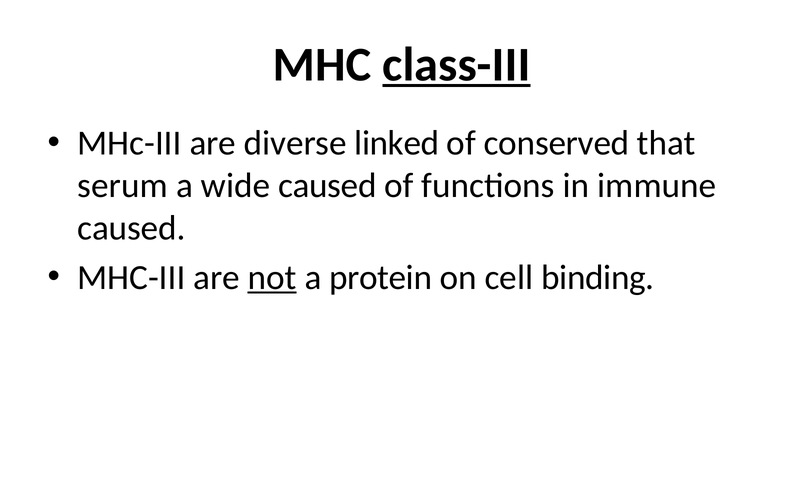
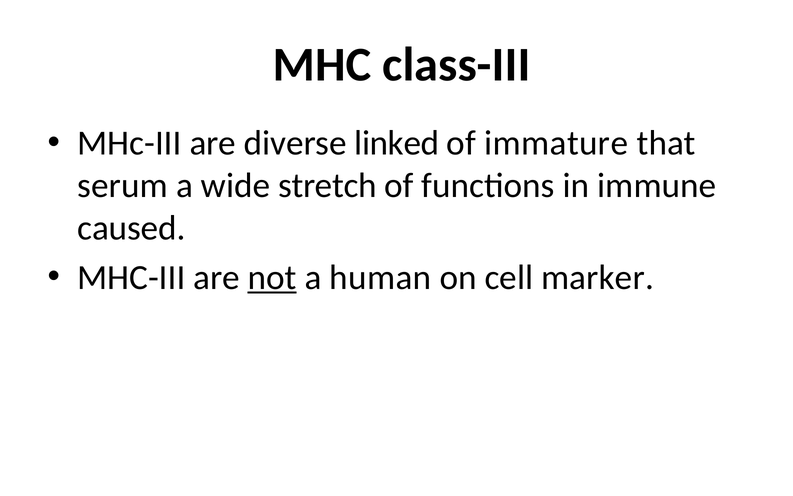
class-III underline: present -> none (456, 65)
conserved: conserved -> immature (556, 143)
wide caused: caused -> stretch (327, 186)
protein: protein -> human (380, 277)
binding: binding -> marker (598, 277)
